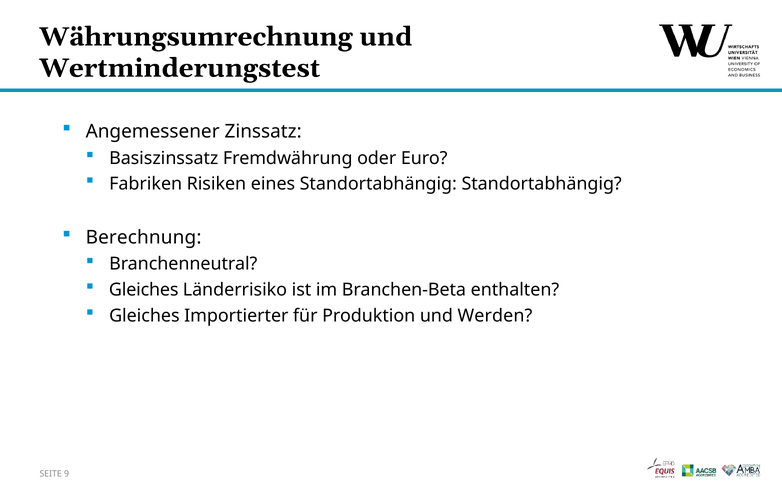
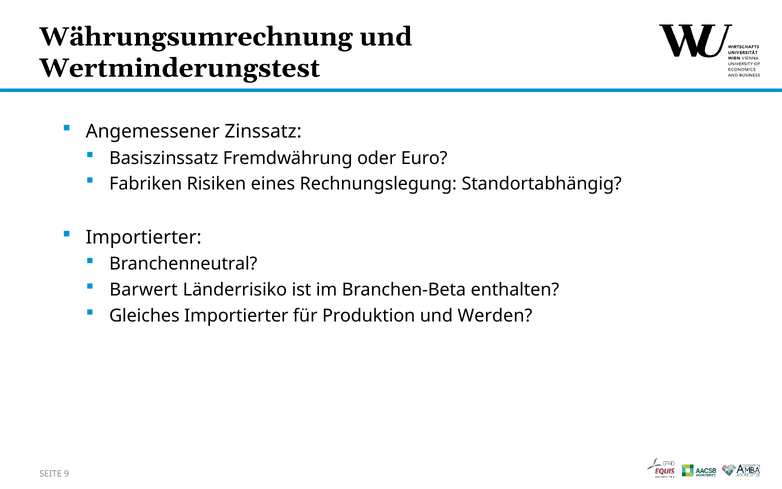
eines Standortabhängig: Standortabhängig -> Rechnungslegung (378, 184)
Berechnung: Berechnung -> Importierter (144, 238)
Gleiches: Gleiches -> Barwert (144, 290)
